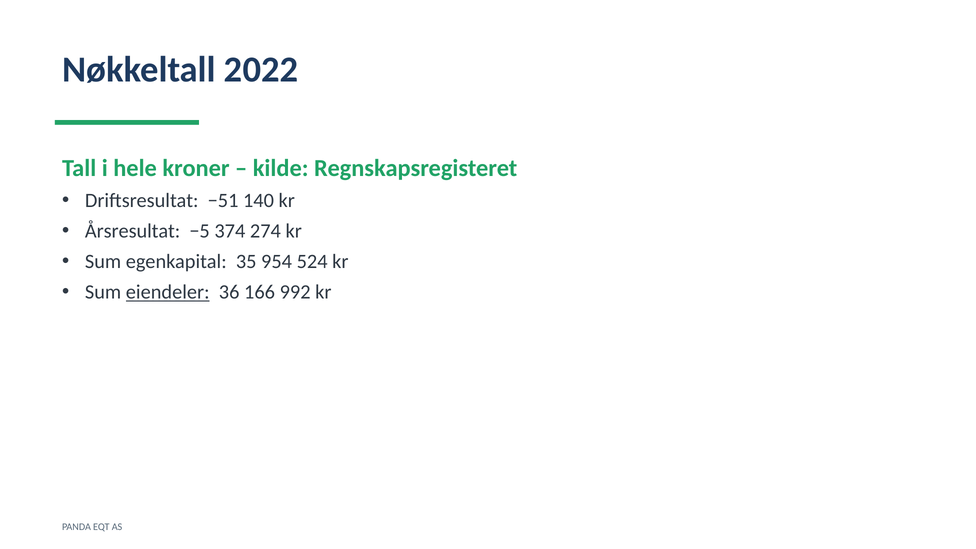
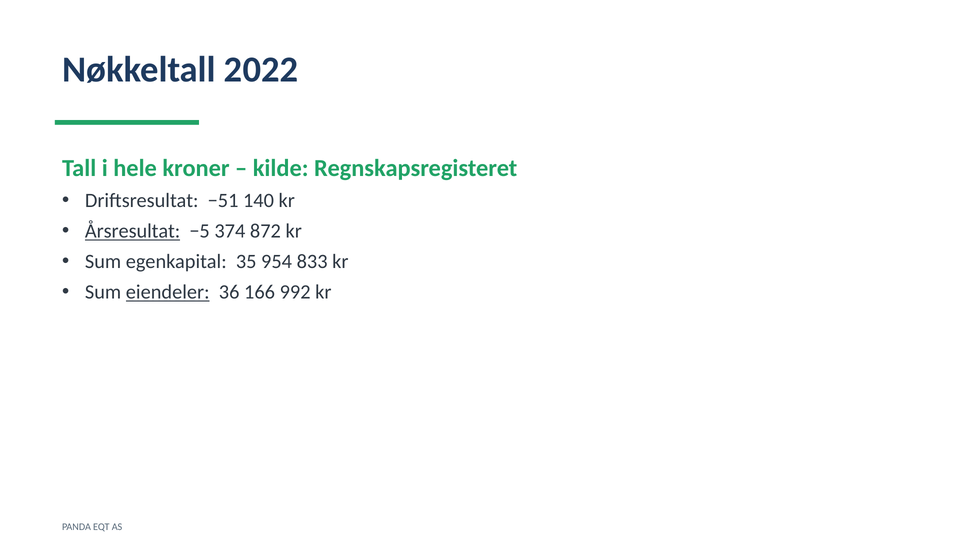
Årsresultat underline: none -> present (133, 231)
274: 274 -> 872 (265, 231)
524: 524 -> 833 (312, 262)
